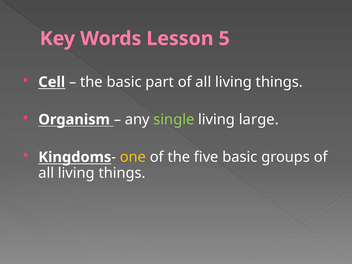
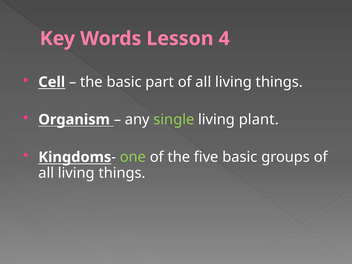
5: 5 -> 4 (224, 39)
large: large -> plant (259, 120)
one colour: yellow -> light green (133, 157)
